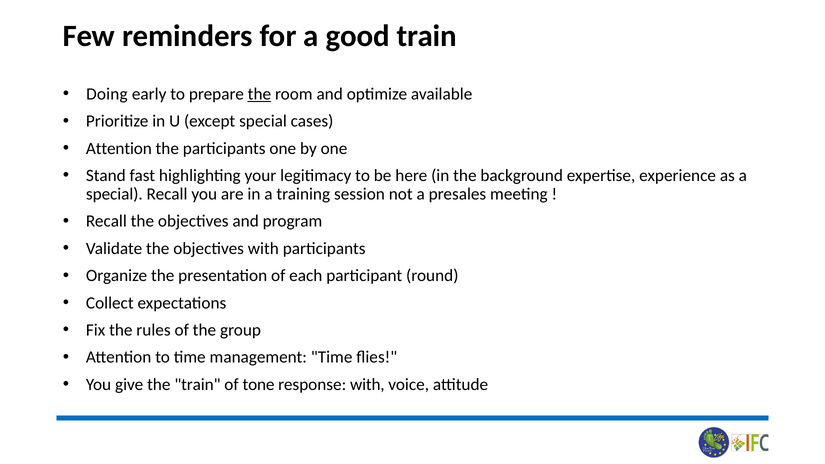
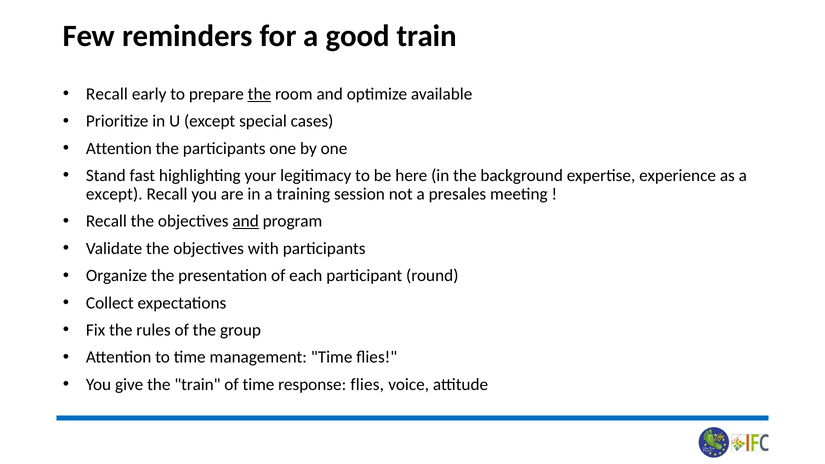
Doing: Doing -> Recall (107, 94)
special: special -> except (114, 194)
and underline: none -> present (246, 221)
of tone: tone -> time (258, 384)
response with: with -> flies (367, 384)
